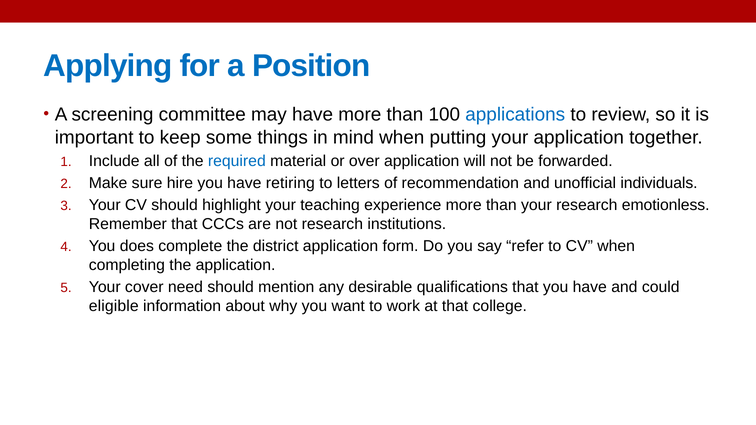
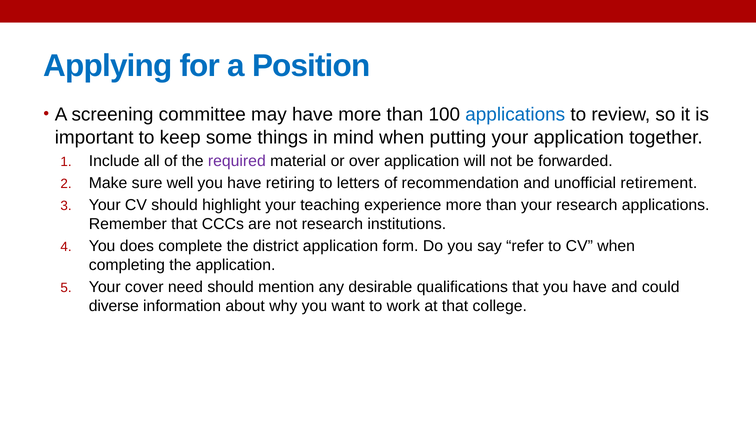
required colour: blue -> purple (237, 161)
hire: hire -> well (180, 183)
individuals: individuals -> retirement (659, 183)
research emotionless: emotionless -> applications (666, 205)
eligible: eligible -> diverse (114, 306)
